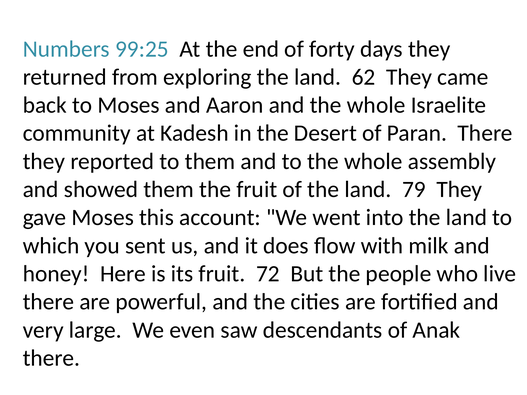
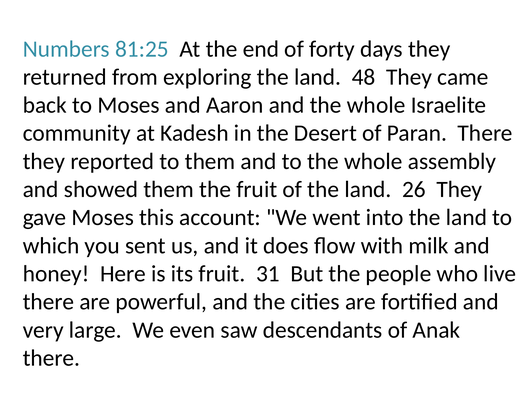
99:25: 99:25 -> 81:25 (142, 49)
62: 62 -> 48 (364, 77)
79: 79 -> 26 (414, 190)
72: 72 -> 31 (268, 274)
